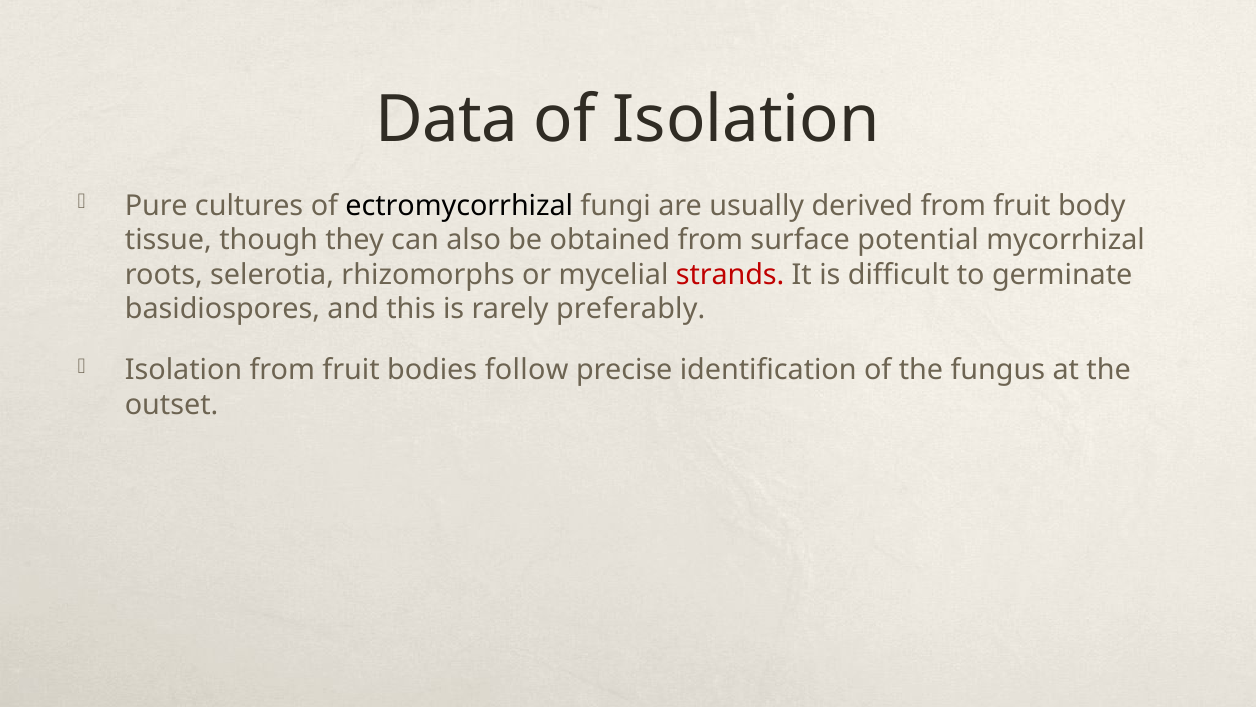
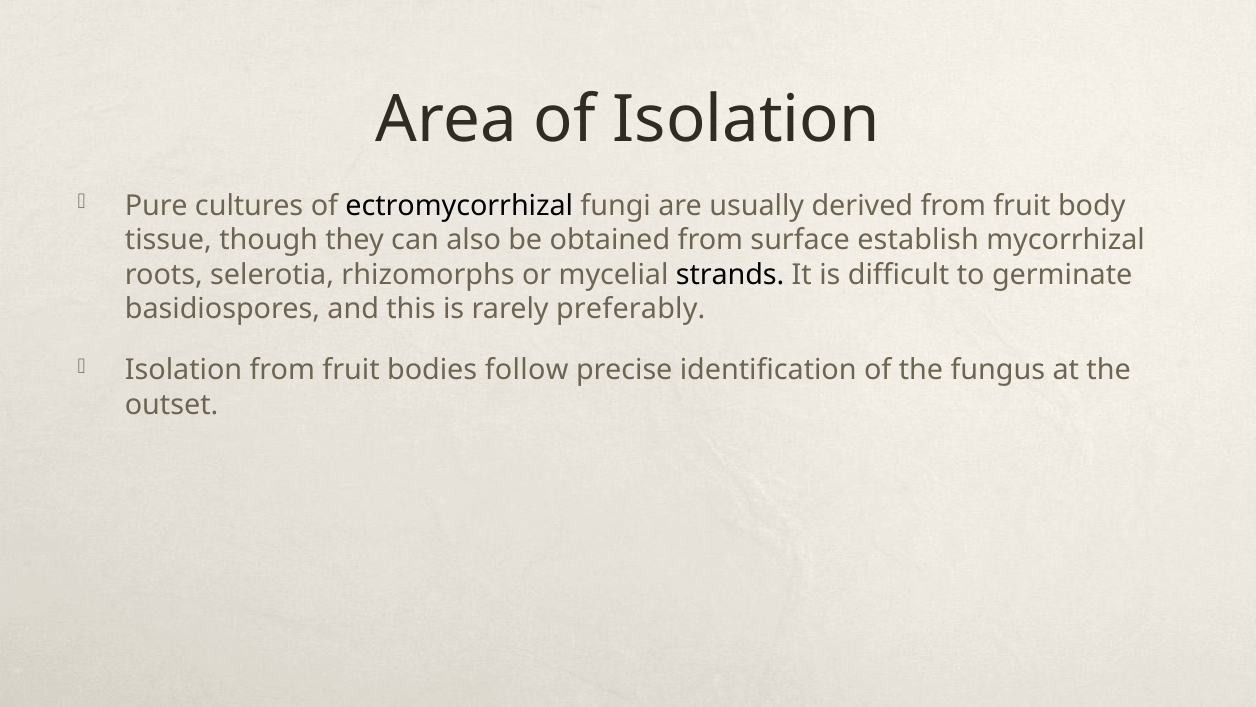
Data: Data -> Area (446, 120)
potential: potential -> establish (918, 240)
strands colour: red -> black (730, 275)
